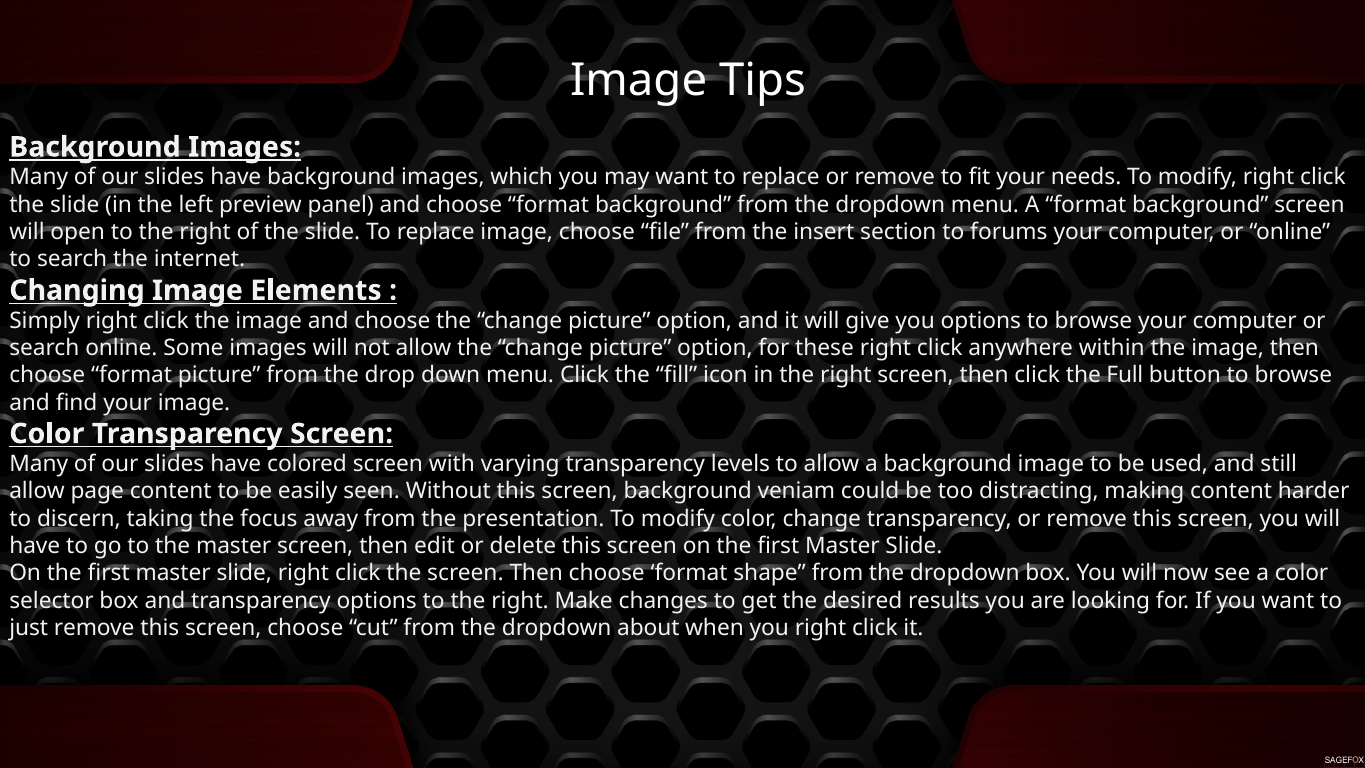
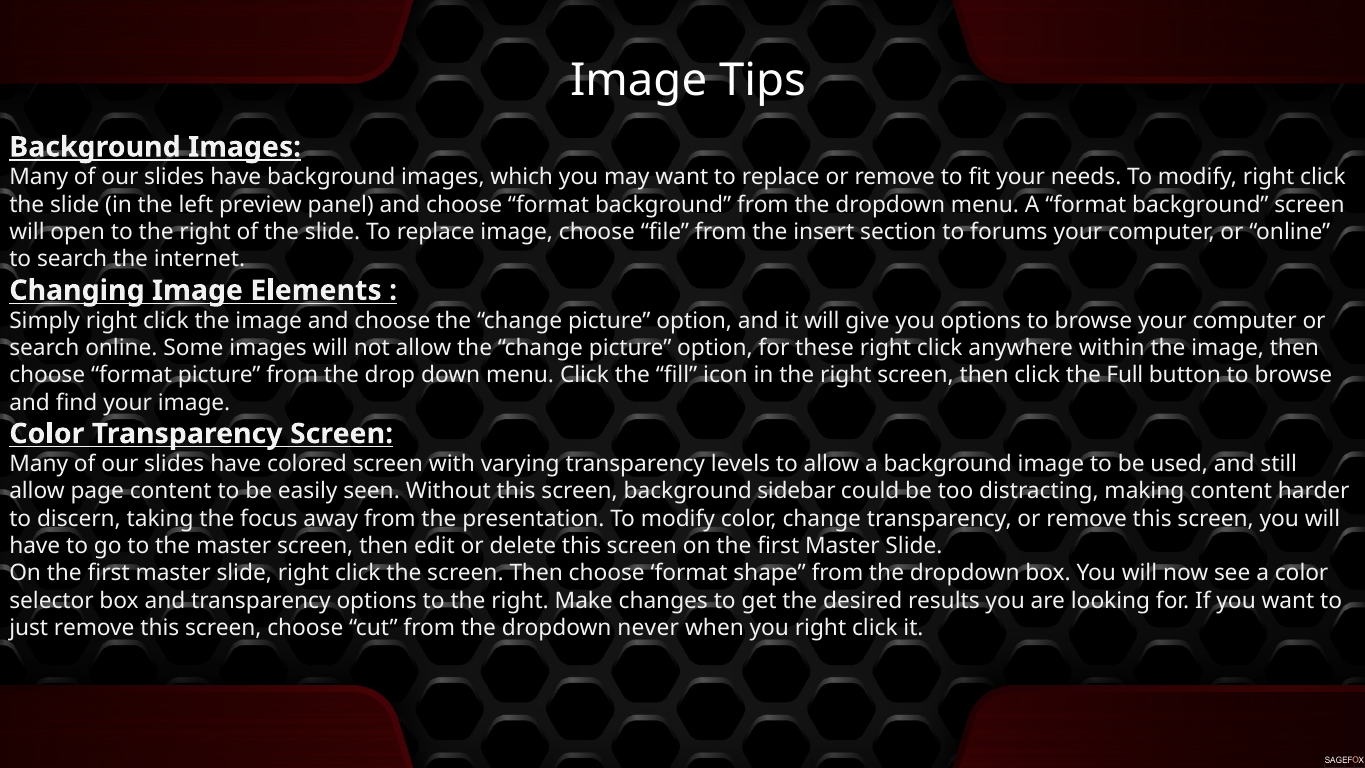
veniam: veniam -> sidebar (796, 491)
about: about -> never (648, 628)
